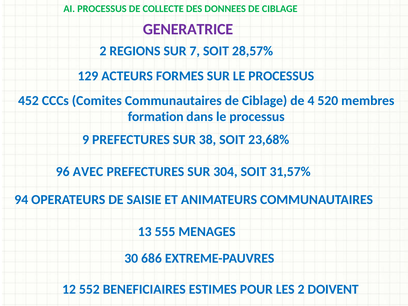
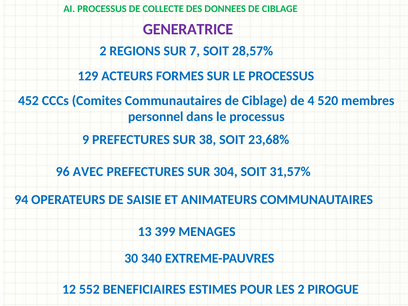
formation: formation -> personnel (156, 117)
555: 555 -> 399 (165, 232)
686: 686 -> 340 (151, 258)
DOIVENT: DOIVENT -> PIROGUE (333, 289)
